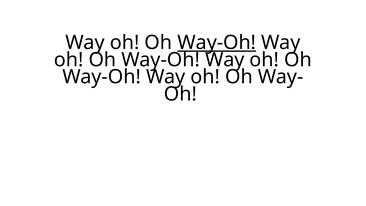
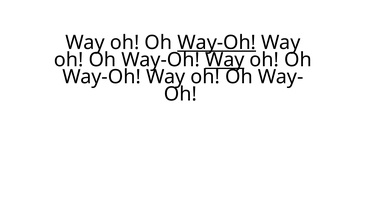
Way underline: none -> present (225, 60)
